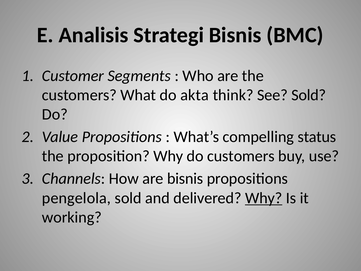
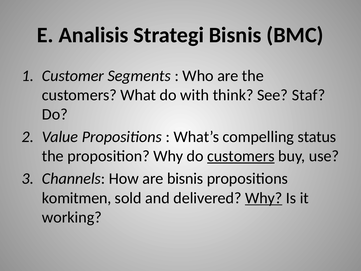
akta: akta -> with (195, 95)
See Sold: Sold -> Staf (309, 95)
customers underline: none -> present (241, 156)
pengelola: pengelola -> komitmen (77, 198)
